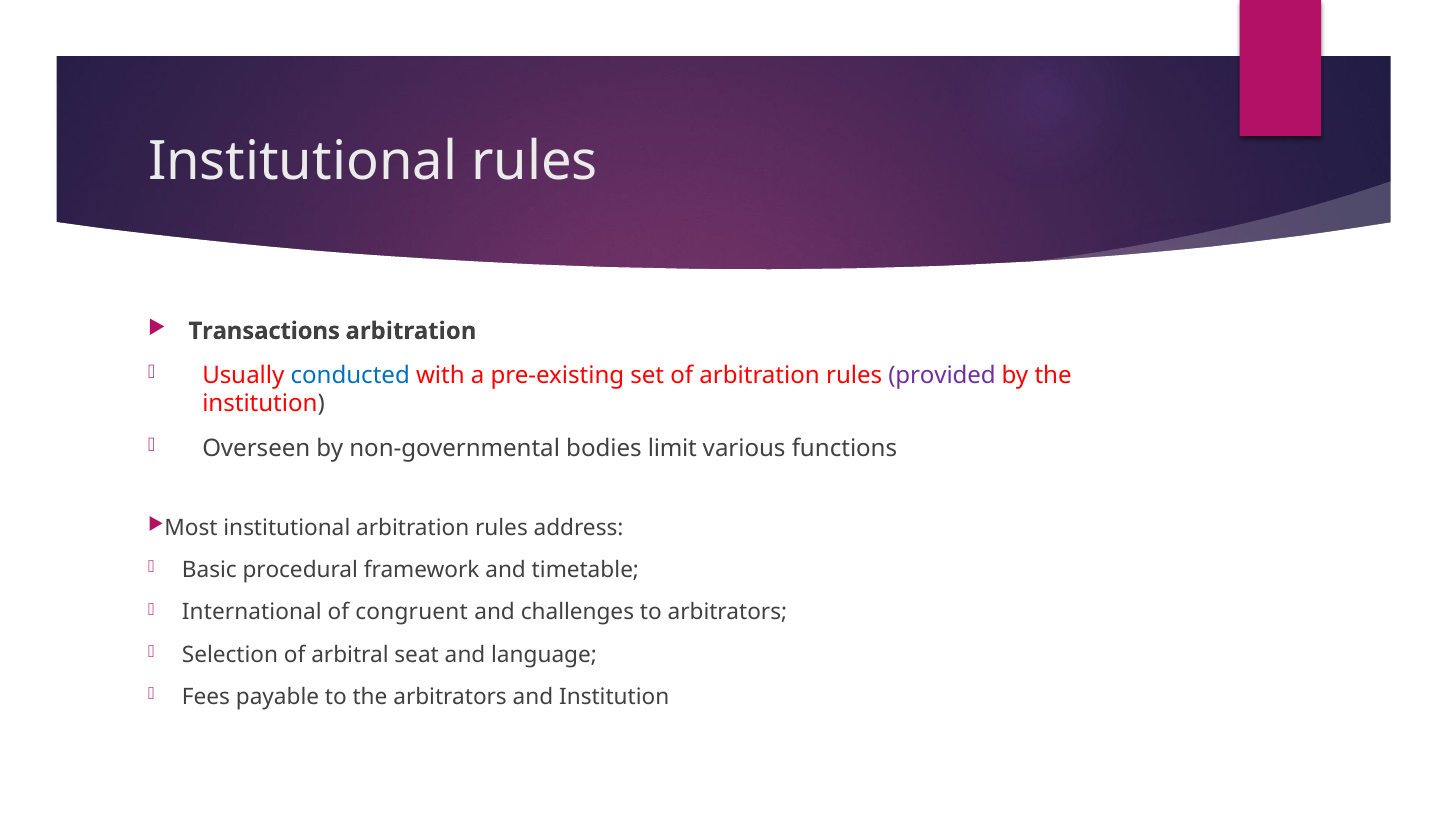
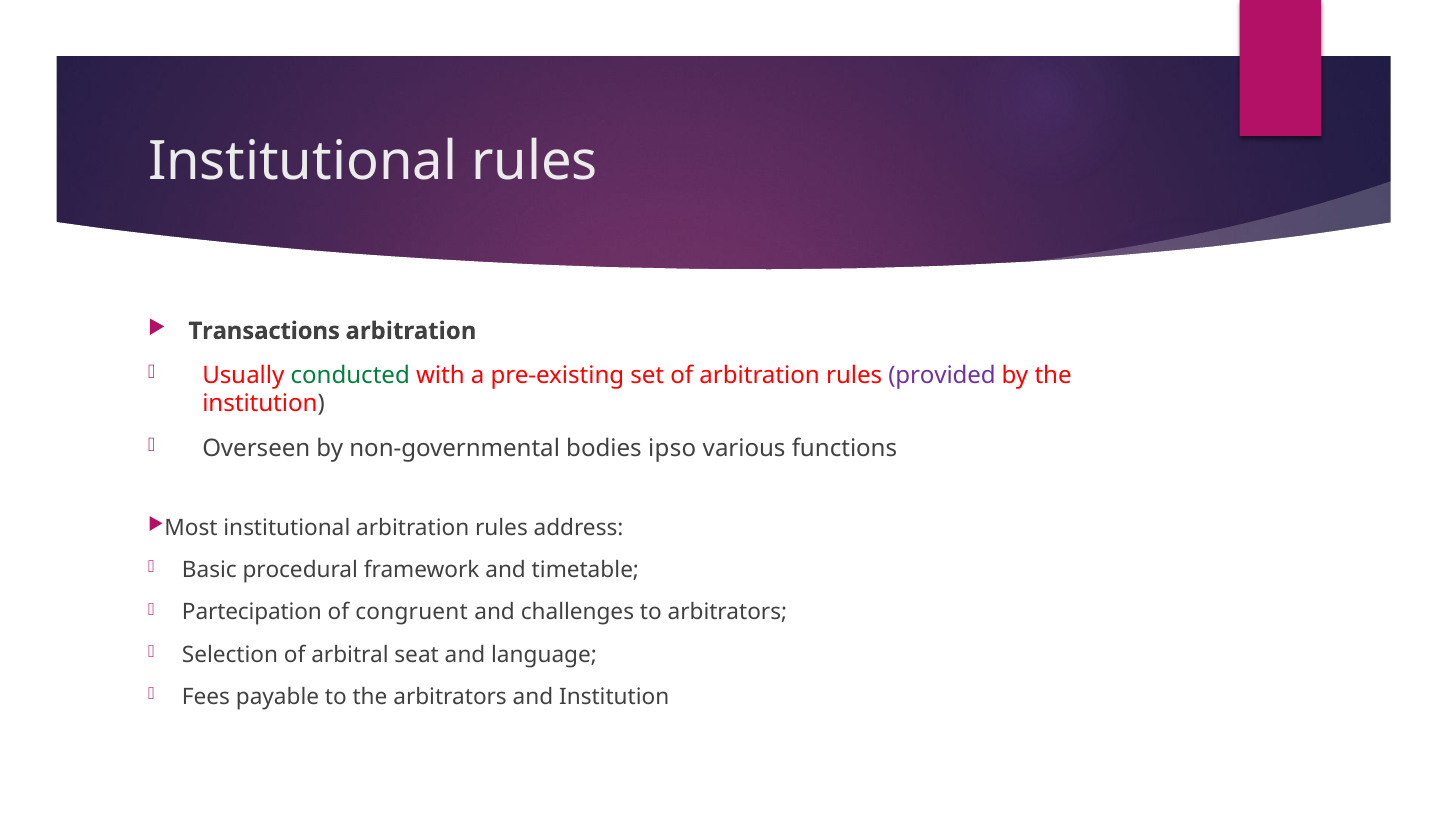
conducted colour: blue -> green (350, 375)
limit: limit -> ipso (672, 448)
International: International -> Partecipation (252, 612)
